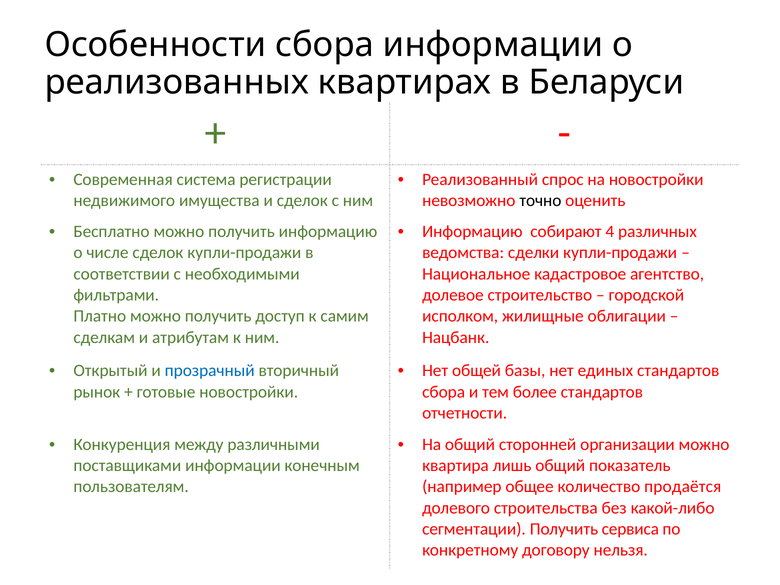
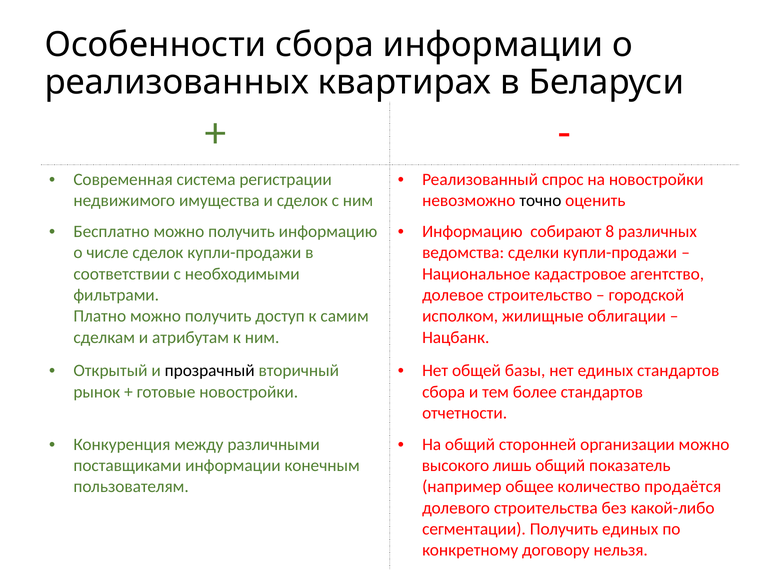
4: 4 -> 8 (610, 231)
прозрачный colour: blue -> black (210, 371)
квартира: квартира -> высокого (456, 466)
Получить сервиса: сервиса -> единых (630, 529)
